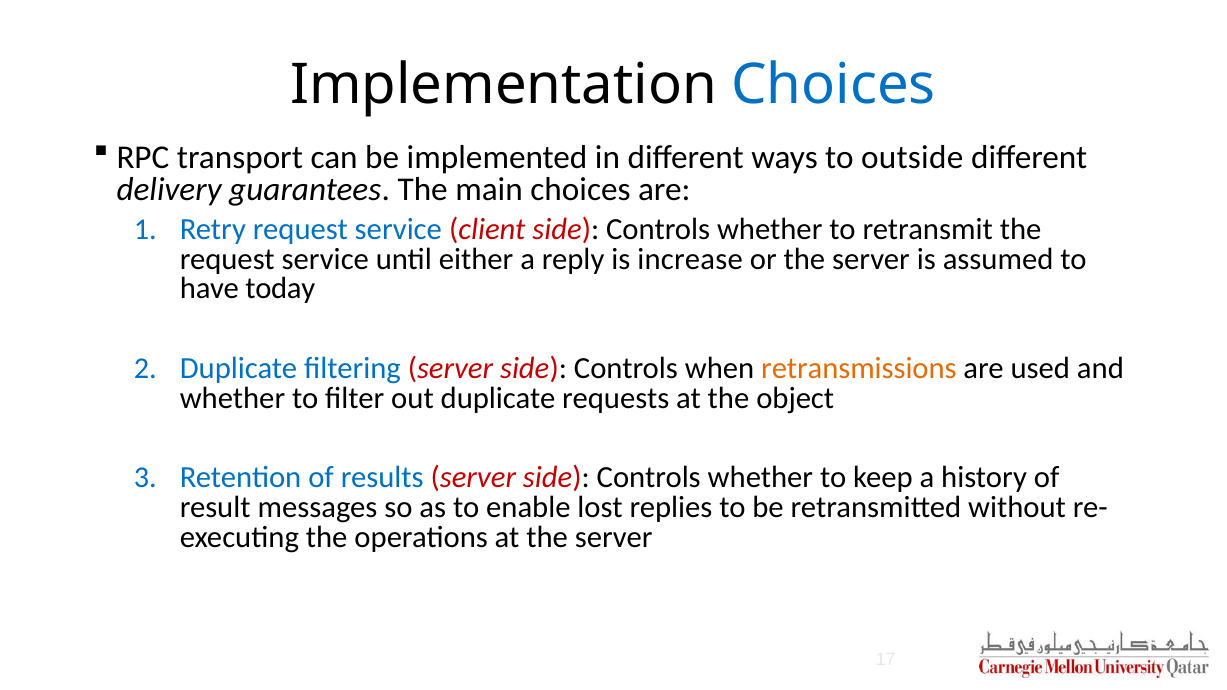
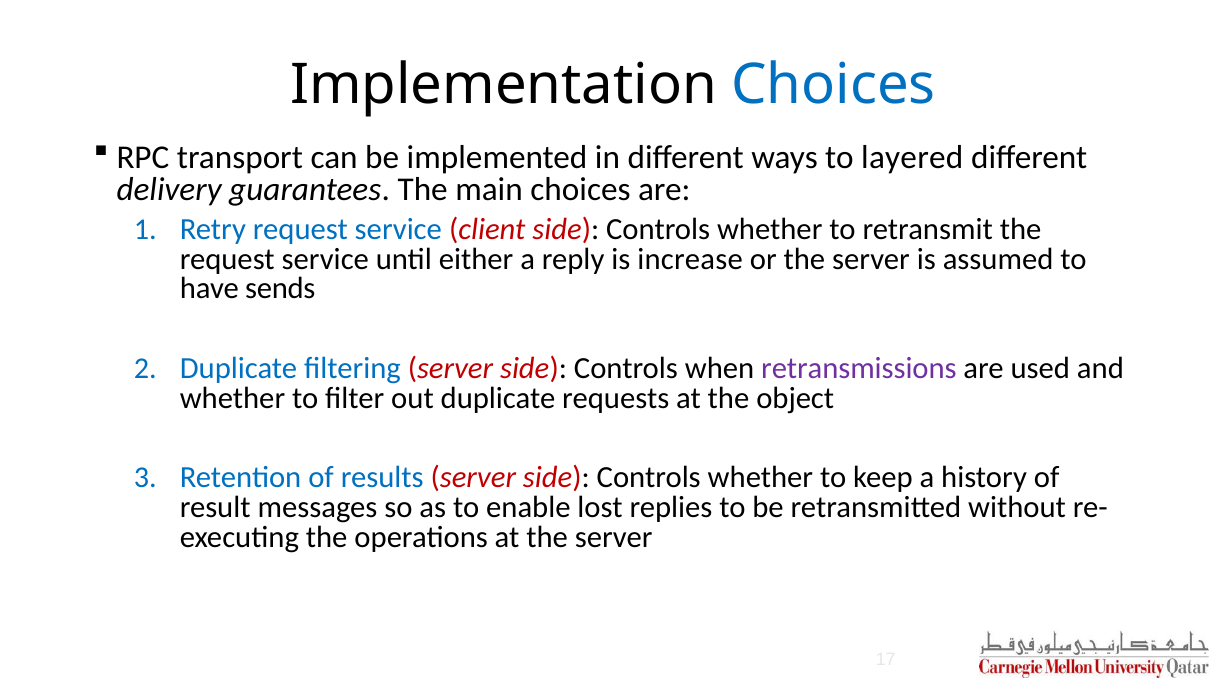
outside: outside -> layered (912, 158)
today: today -> sends (280, 289)
retransmissions colour: orange -> purple (859, 368)
